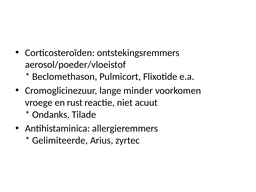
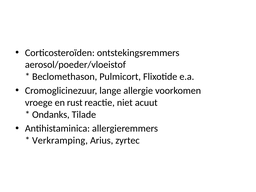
minder: minder -> allergie (138, 91)
Gelimiteerde: Gelimiteerde -> Verkramping (60, 140)
